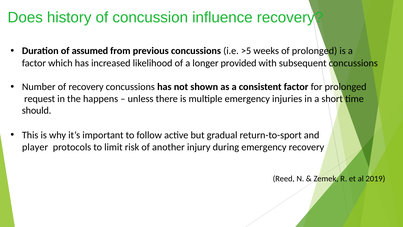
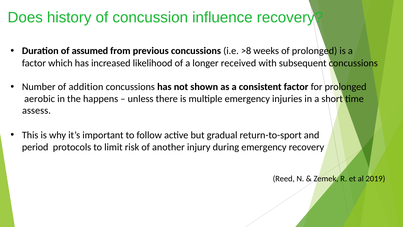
>5: >5 -> >8 (246, 51)
provided: provided -> received (239, 63)
of recovery: recovery -> addition (86, 87)
request: request -> aerobic (40, 99)
should: should -> assess (36, 110)
player: player -> period (35, 147)
